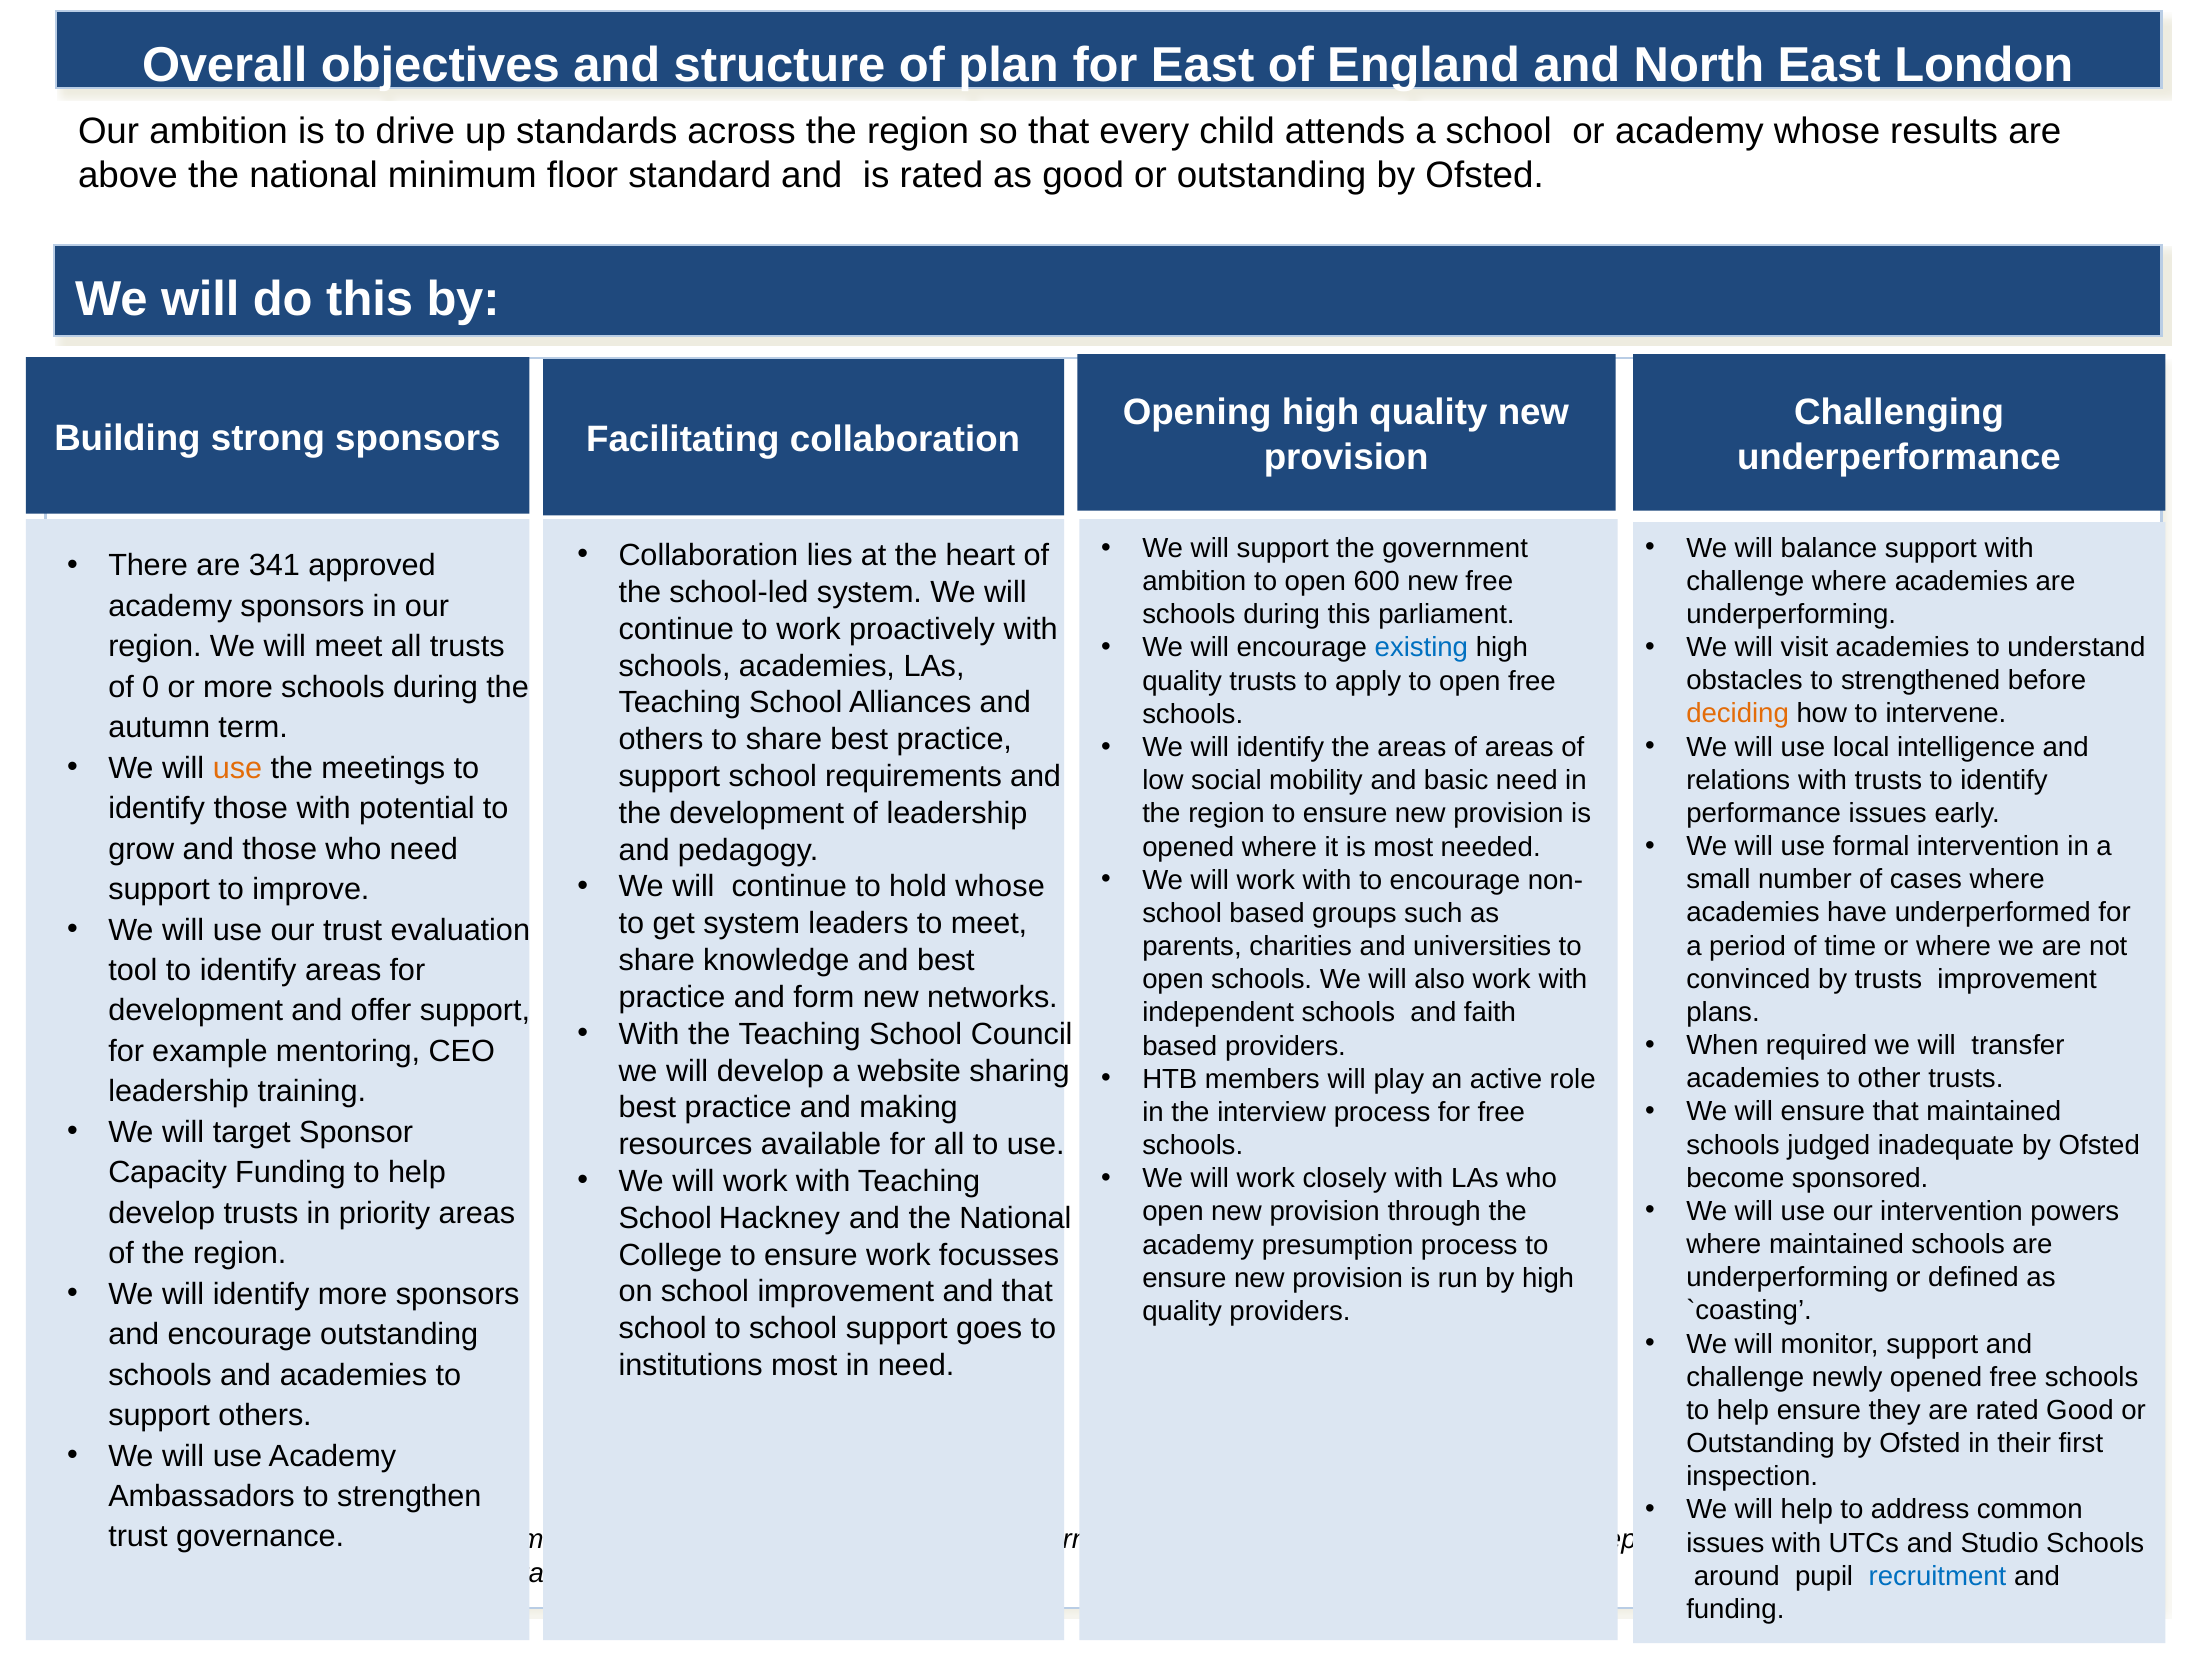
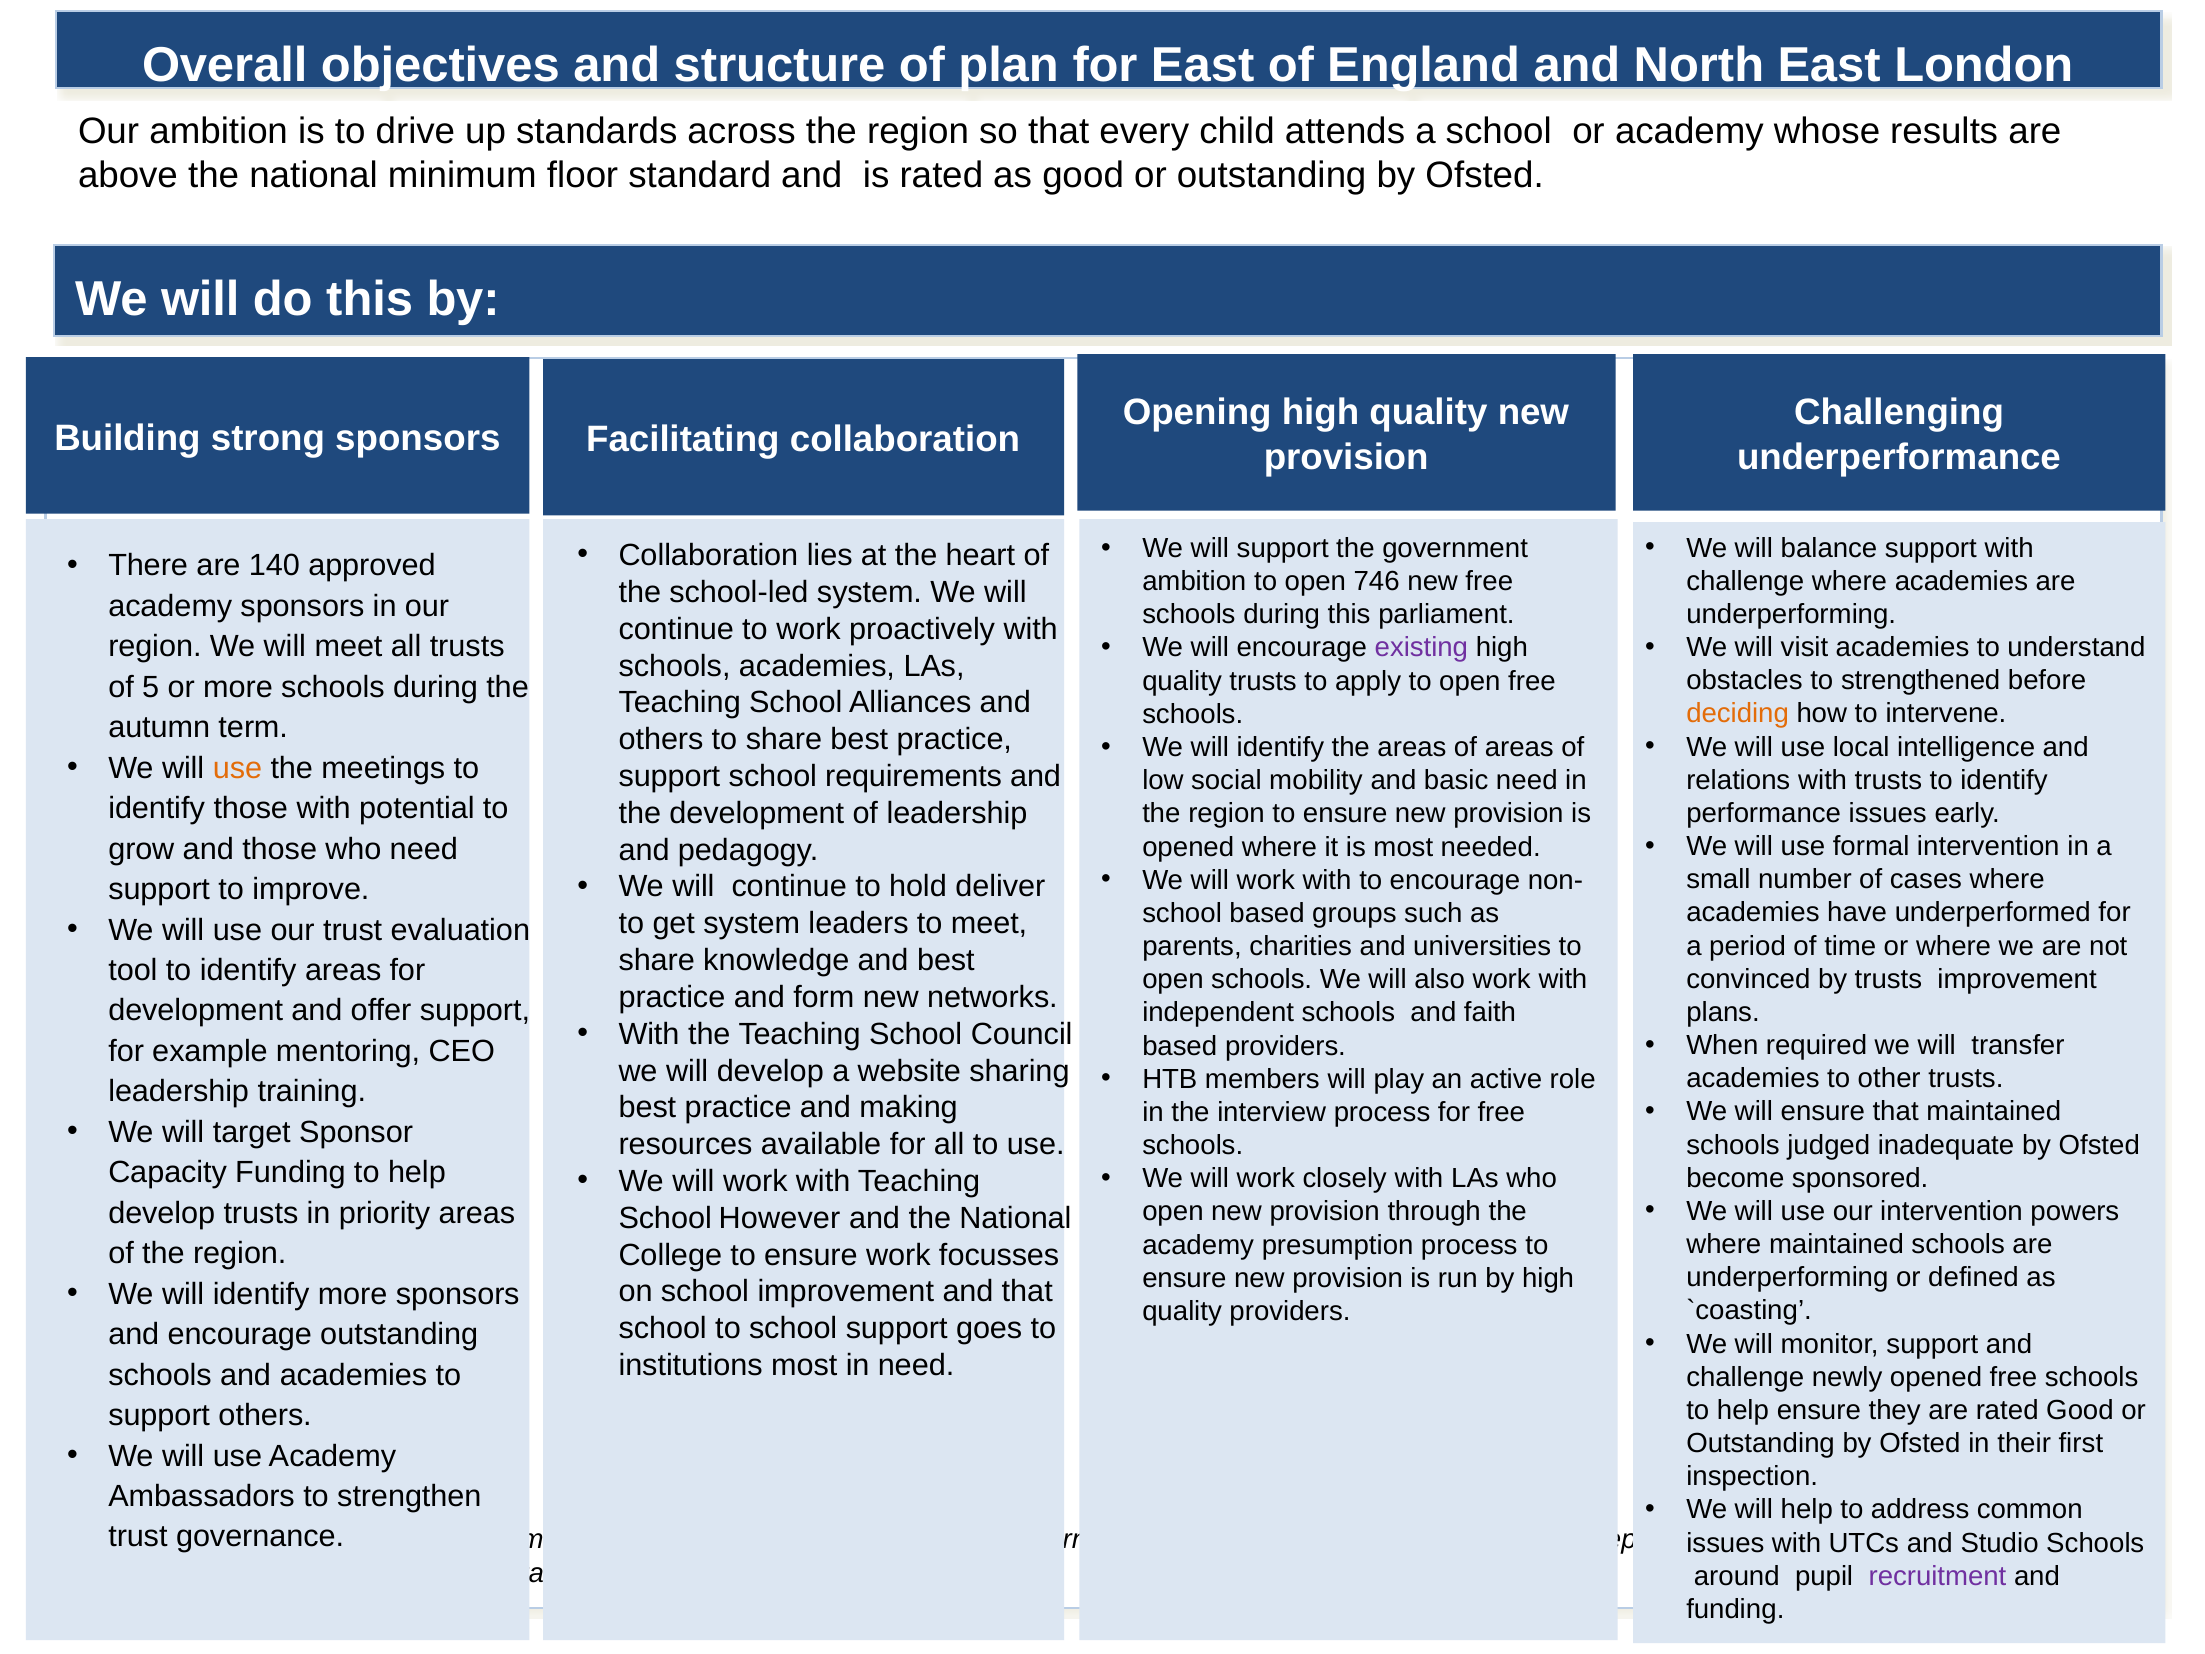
341: 341 -> 140 (274, 566)
600: 600 -> 746 (1377, 581)
existing colour: blue -> purple (1421, 648)
0: 0 -> 5 (151, 687)
hold whose: whose -> deliver (1000, 887)
Hackney: Hackney -> However (780, 1218)
recruitment colour: blue -> purple (1937, 1576)
